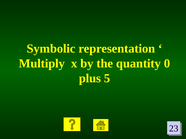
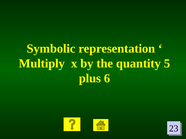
0: 0 -> 5 (167, 64)
5: 5 -> 6 (107, 79)
